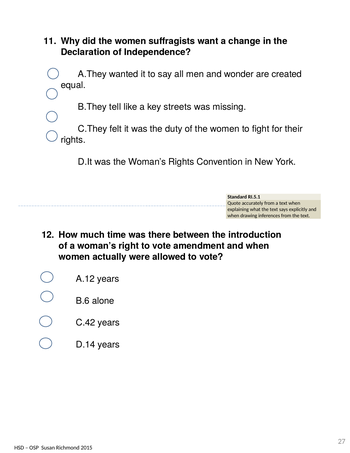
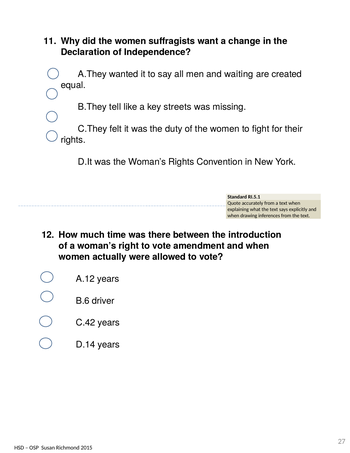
wonder: wonder -> waiting (239, 74)
alone: alone -> driver (103, 301)
